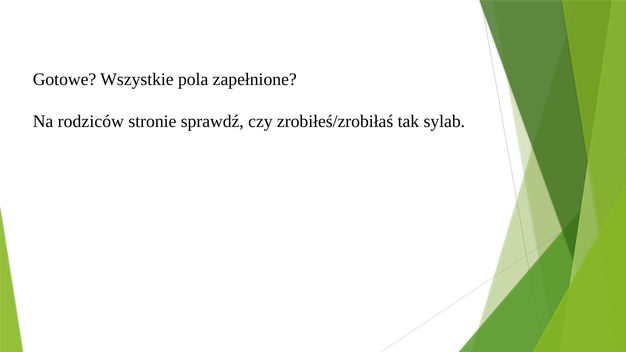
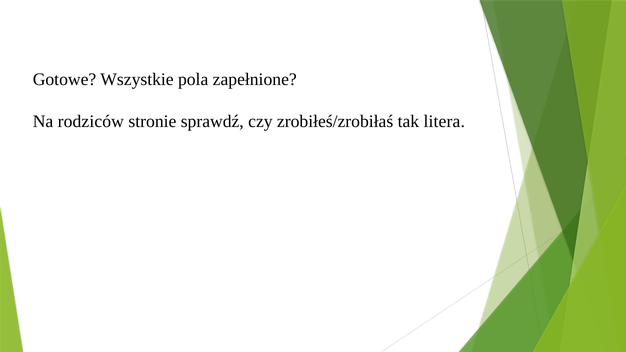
sylab: sylab -> litera (444, 122)
